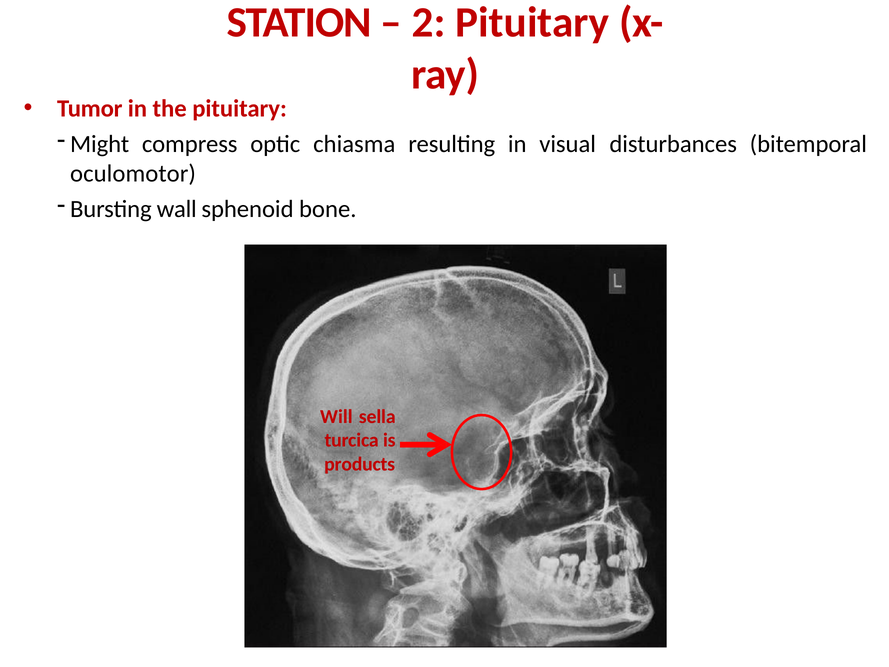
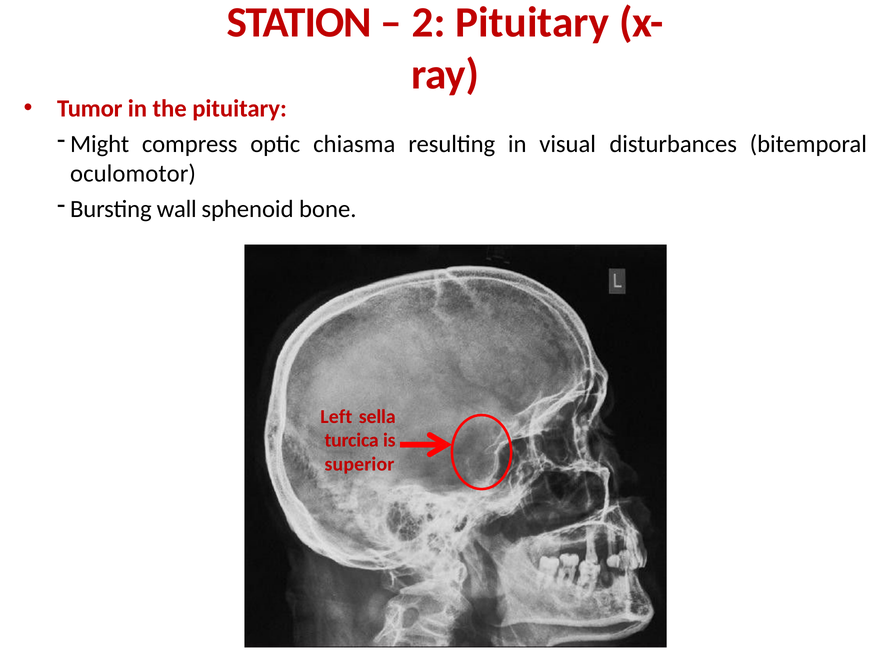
Will: Will -> Left (336, 417)
products: products -> superior (359, 464)
